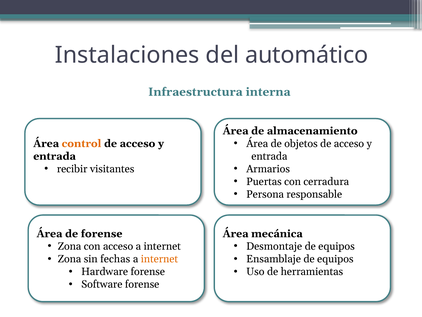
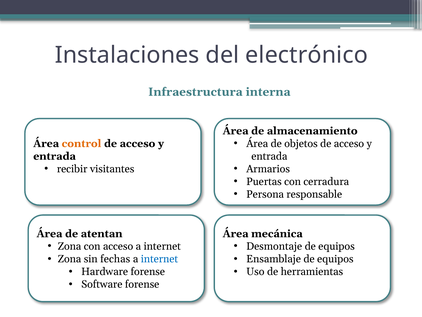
automático: automático -> electrónico (307, 55)
de forense: forense -> atentan (102, 233)
internet colour: orange -> blue (159, 259)
